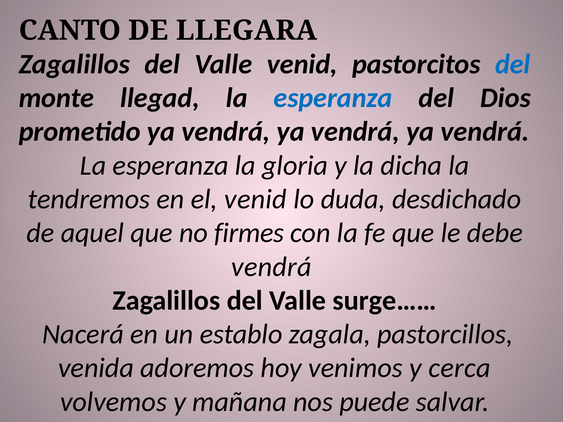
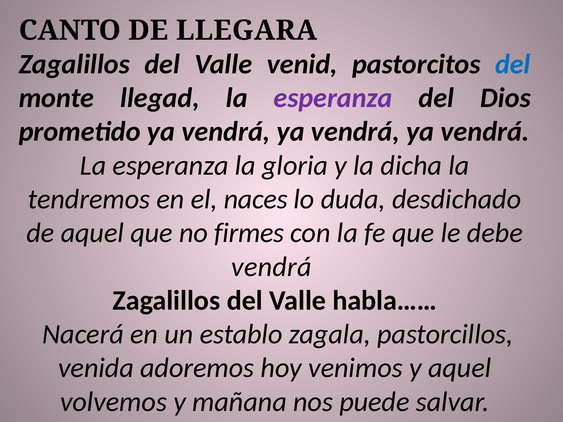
esperanza colour: blue -> purple (333, 98)
el venid: venid -> naces (256, 199)
surge……: surge…… -> habla…… (385, 301)
y cerca: cerca -> aquel (460, 368)
